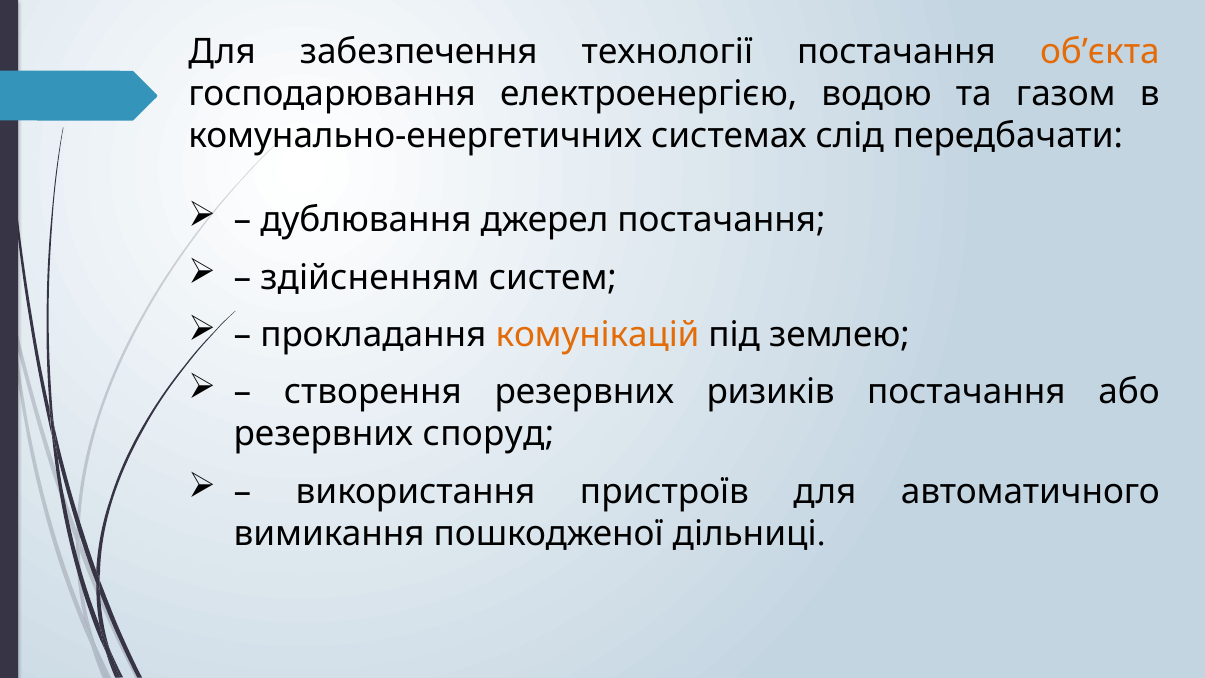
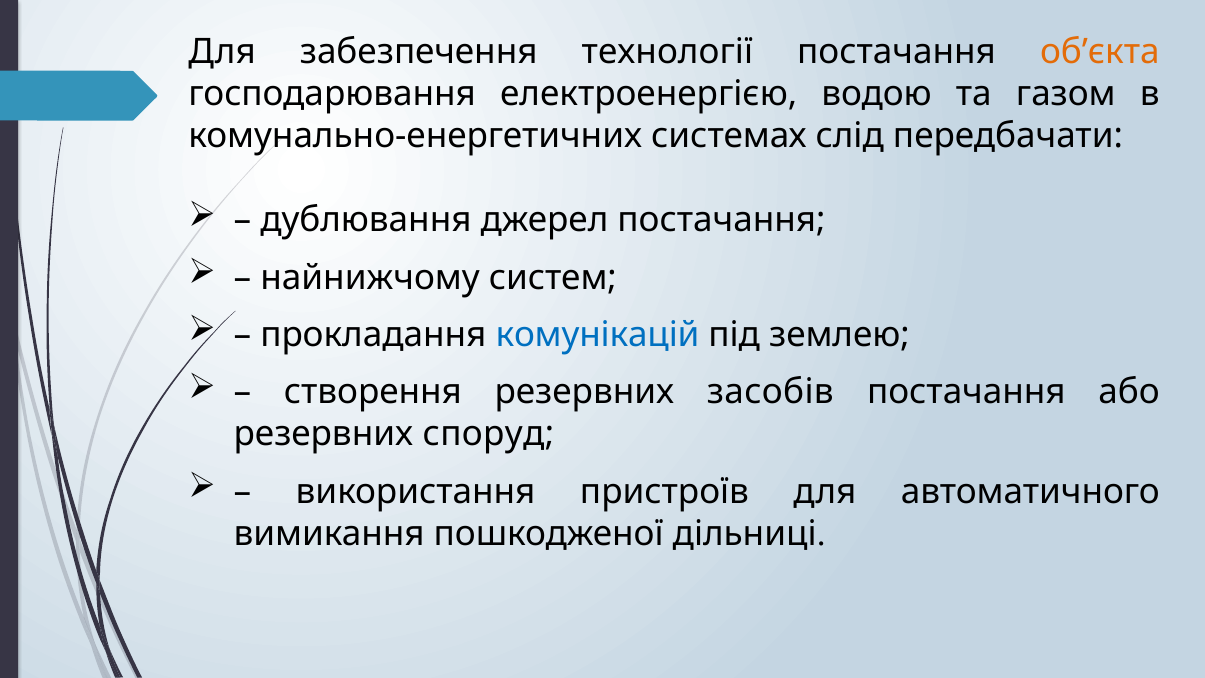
здійсненням: здійсненням -> найнижчому (370, 277)
комунікацій colour: orange -> blue (598, 335)
ризиків: ризиків -> засобів (770, 392)
